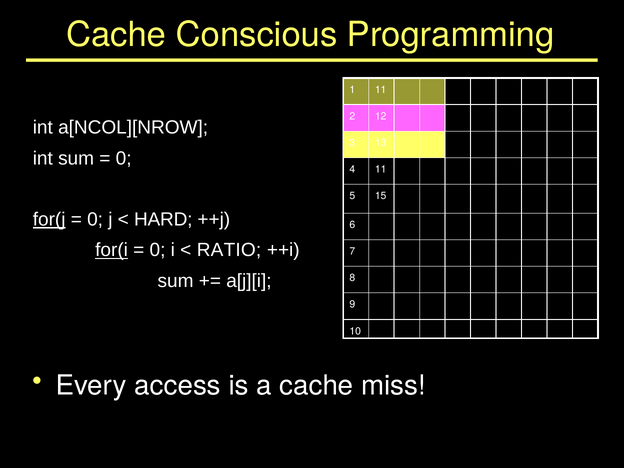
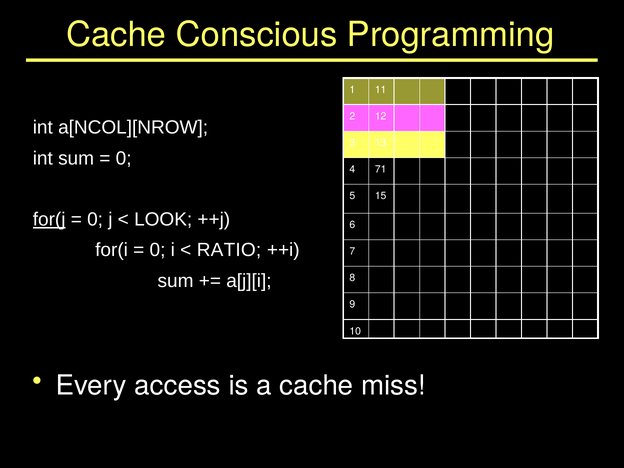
4 11: 11 -> 71 (381, 169)
HARD: HARD -> LOOK (163, 220)
for(i underline: present -> none (112, 250)
